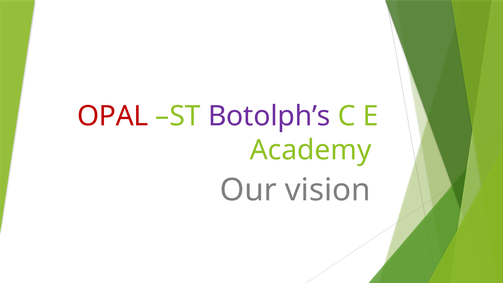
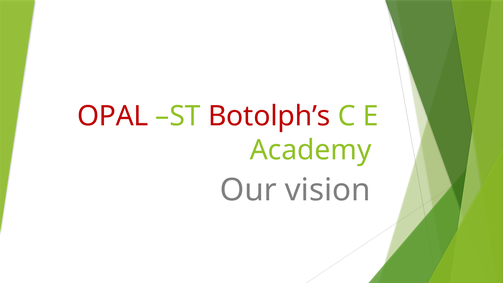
Botolph’s colour: purple -> red (269, 116)
